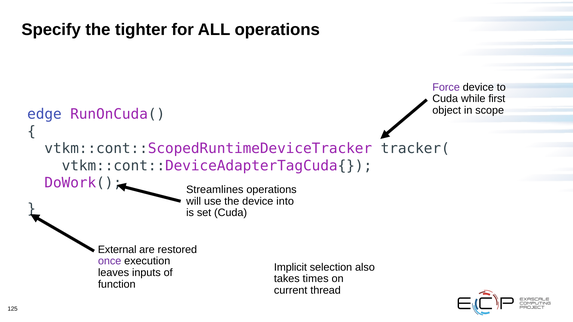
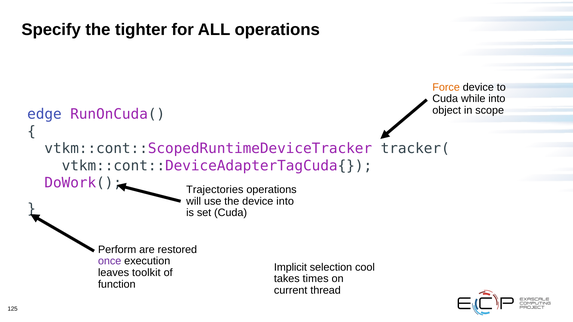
Force colour: purple -> orange (446, 87)
while first: first -> into (497, 99)
Streamlines: Streamlines -> Trajectories (215, 190)
External: External -> Perform (117, 250)
also: also -> cool (365, 267)
inputs: inputs -> toolkit (146, 273)
